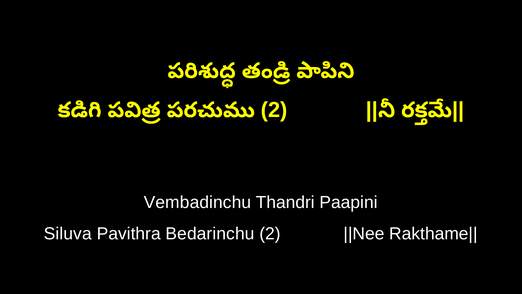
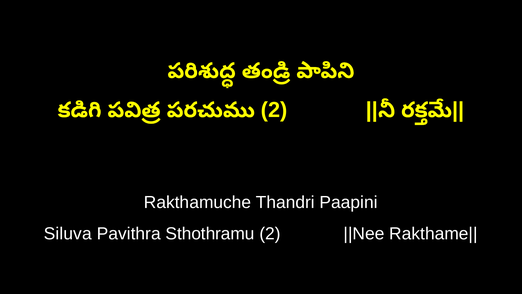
Vembadinchu: Vembadinchu -> Rakthamuche (198, 202)
Bedarinchu: Bedarinchu -> Sthothramu (210, 233)
